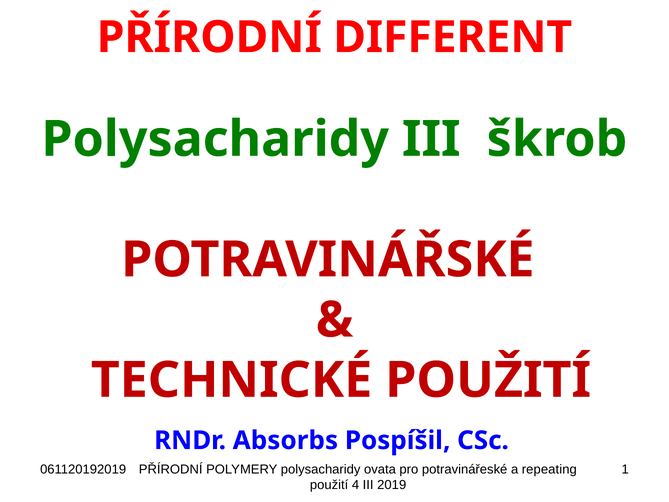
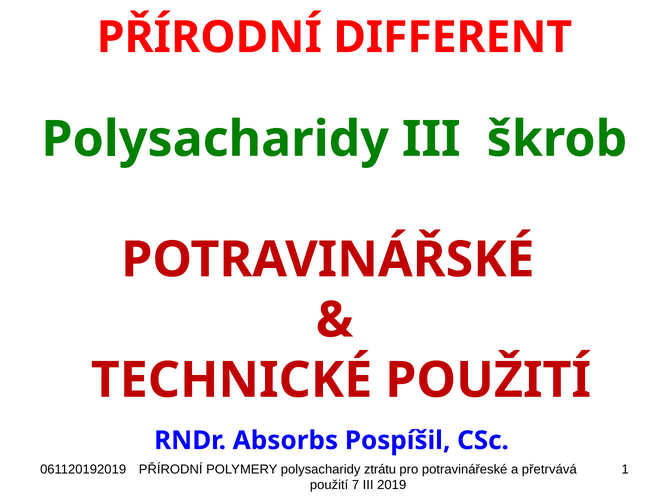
ovata: ovata -> ztrátu (380, 469)
repeating: repeating -> přetrvává (549, 469)
4: 4 -> 7 (356, 485)
